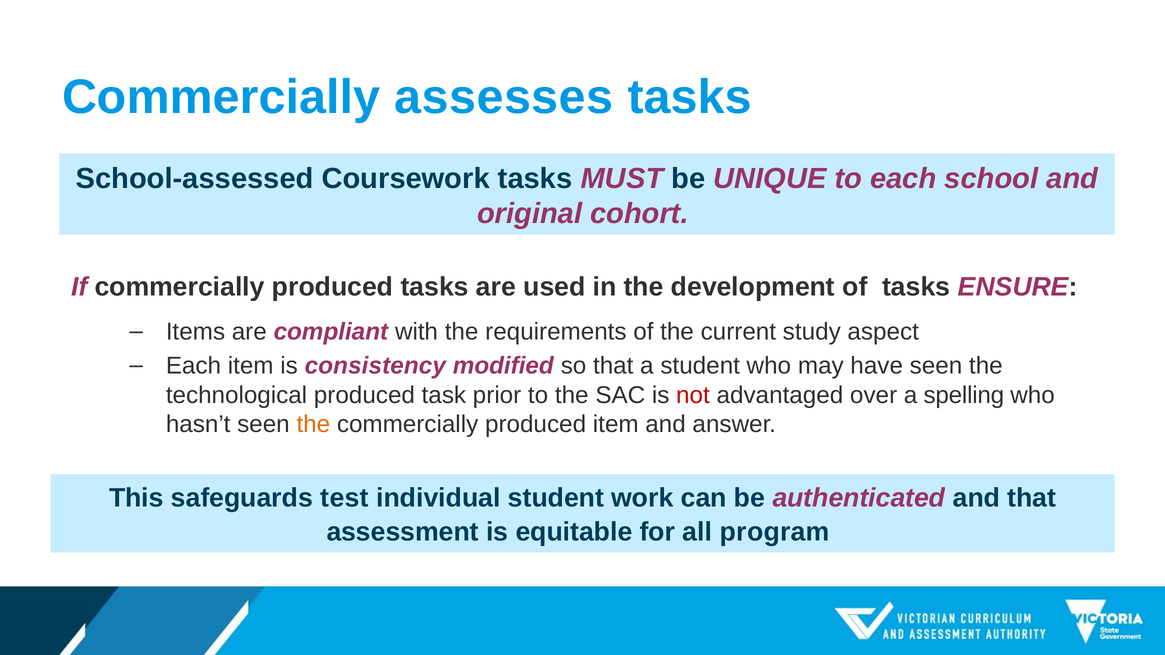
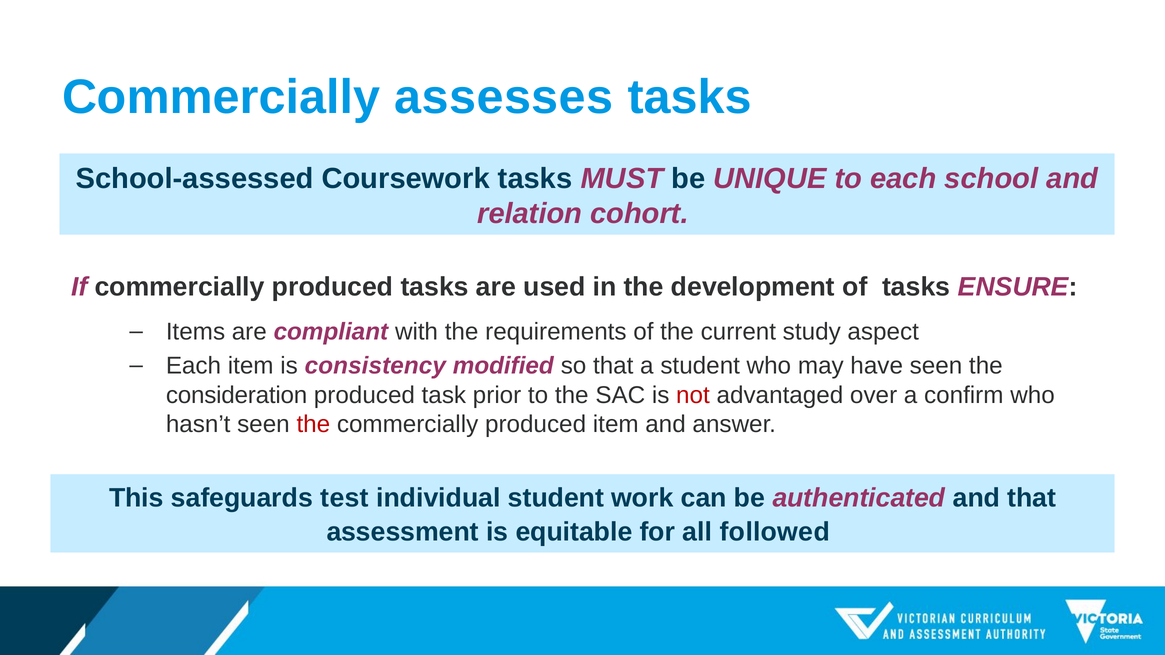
original: original -> relation (530, 214)
technological: technological -> consideration (237, 395)
spelling: spelling -> confirm (964, 395)
the colour: orange -> red (313, 424)
program: program -> followed (775, 532)
